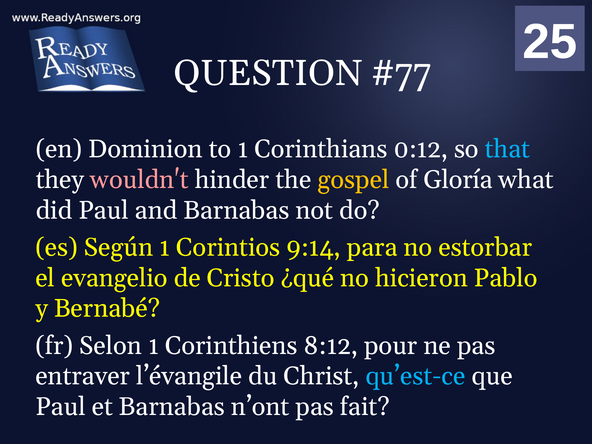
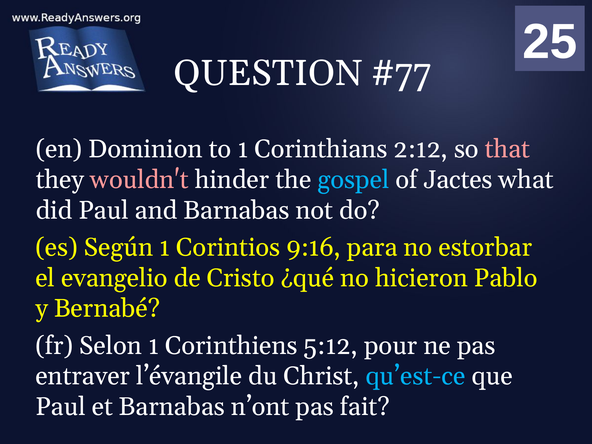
0:12: 0:12 -> 2:12 (421, 149)
that colour: light blue -> pink (507, 149)
gospel colour: yellow -> light blue (353, 180)
Gloría: Gloría -> Jactes (458, 180)
9:14: 9:14 -> 9:16 (314, 247)
8:12: 8:12 -> 5:12 (331, 346)
